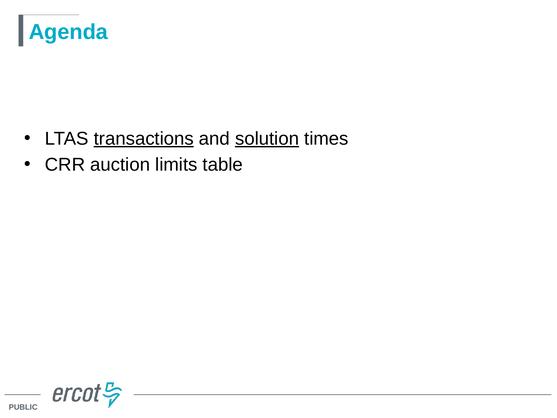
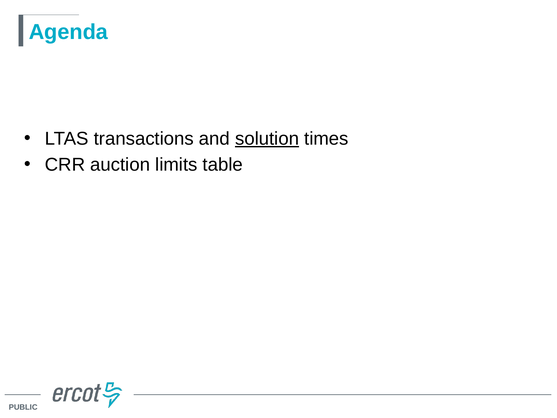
transactions underline: present -> none (144, 139)
